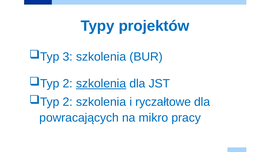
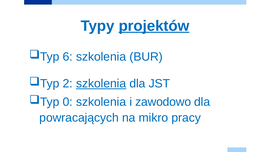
projektów underline: none -> present (154, 26)
3: 3 -> 6 (68, 57)
2: 2 -> 0 (68, 102)
ryczałtowe: ryczałtowe -> zawodowo (163, 102)
